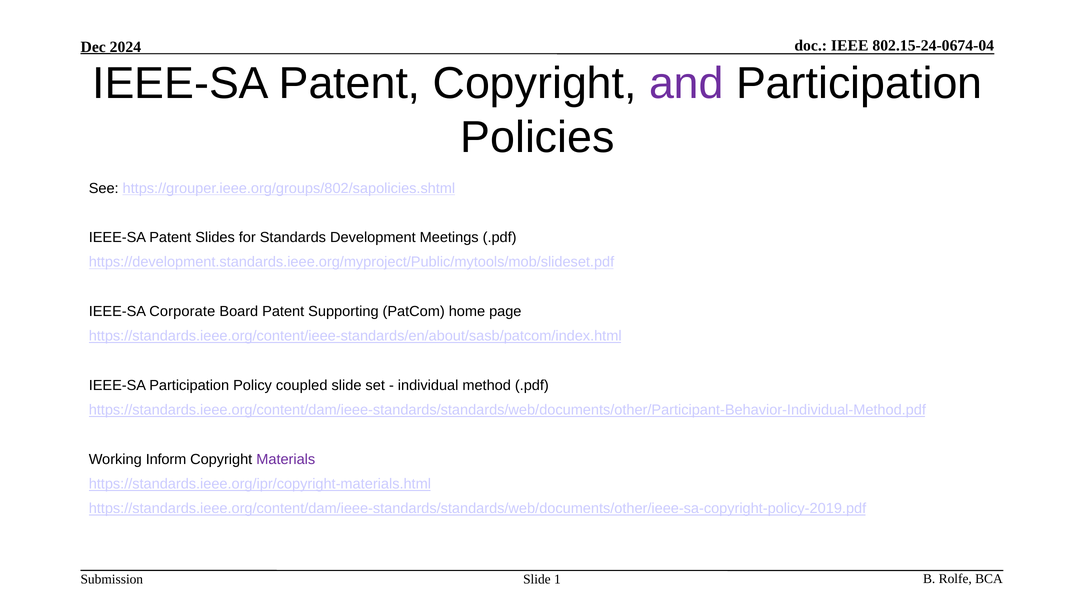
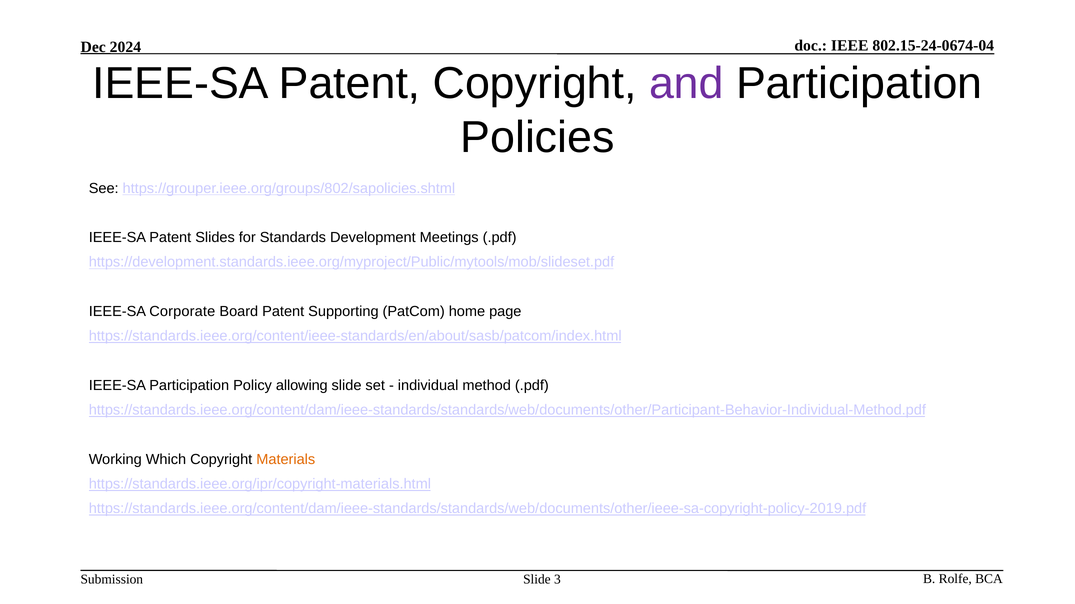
coupled: coupled -> allowing (302, 386)
Inform: Inform -> Which (166, 460)
Materials colour: purple -> orange (286, 460)
1: 1 -> 3 (557, 580)
